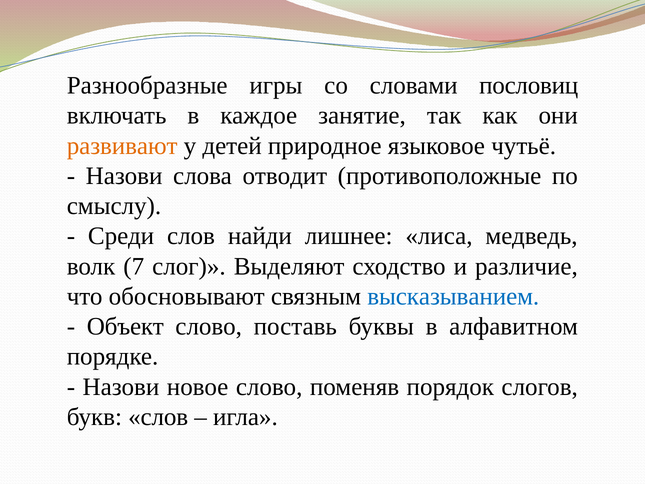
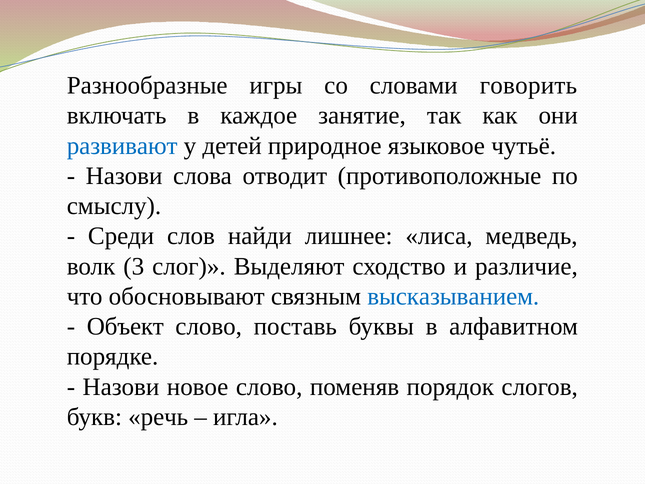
пословиц: пословиц -> говорить (528, 85)
развивают colour: orange -> blue (122, 146)
7: 7 -> 3 (134, 266)
букв слов: слов -> речь (158, 417)
